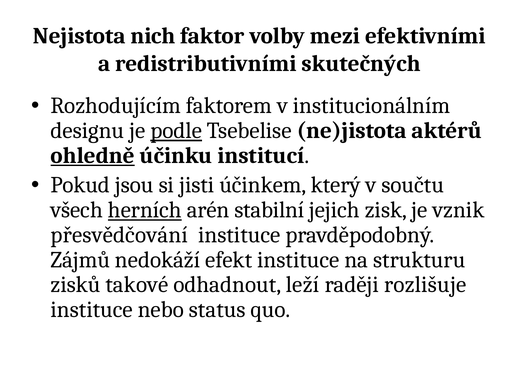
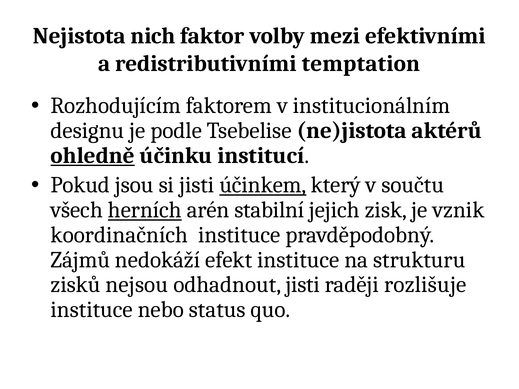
skutečných: skutečných -> temptation (361, 63)
podle underline: present -> none (176, 131)
účinkem underline: none -> present (263, 185)
přesvědčování: přesvědčování -> koordinačních (119, 235)
takové: takové -> nejsou (137, 285)
odhadnout leží: leží -> jisti (303, 285)
